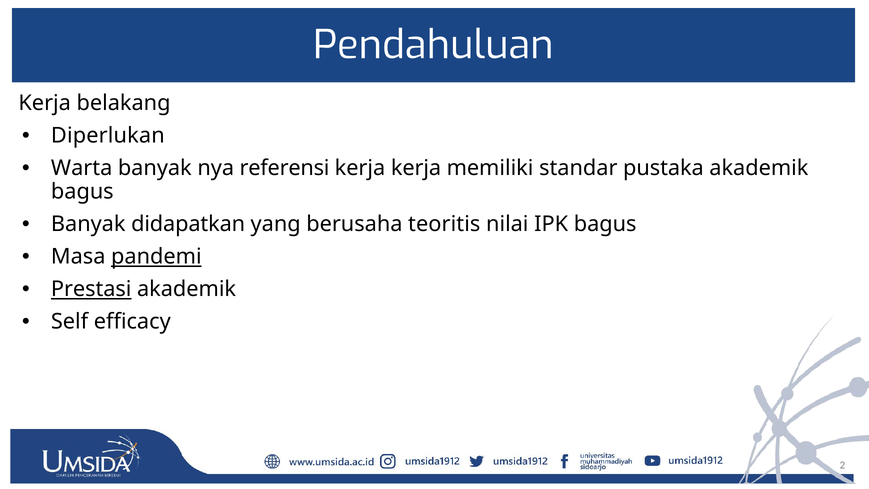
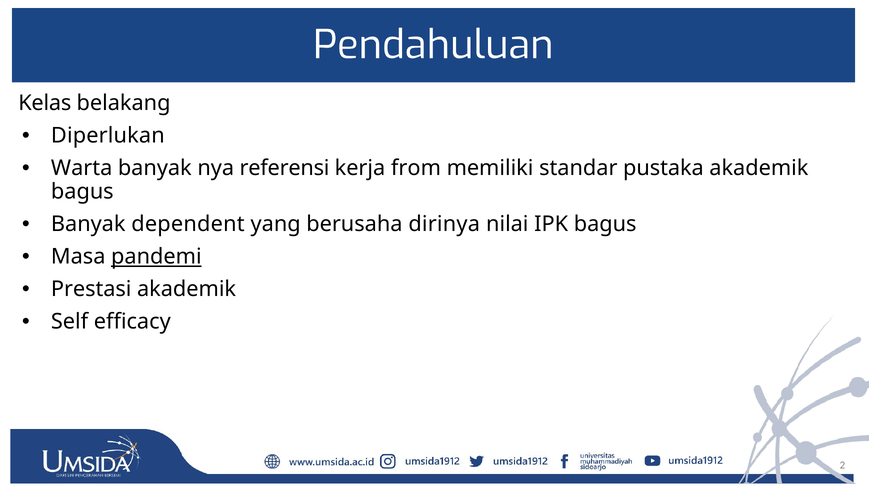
Kerja: Kerja -> Kelas (45, 103)
kerja kerja: kerja -> from (416, 168)
didapatkan: didapatkan -> dependent (188, 224)
teoritis: teoritis -> dirinya (444, 224)
Prestasi underline: present -> none (91, 289)
